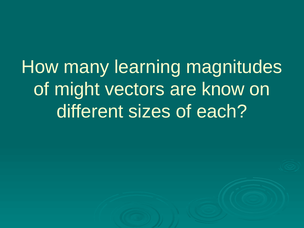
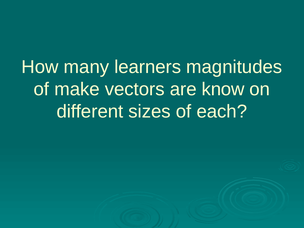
learning: learning -> learners (148, 67)
might: might -> make (77, 89)
